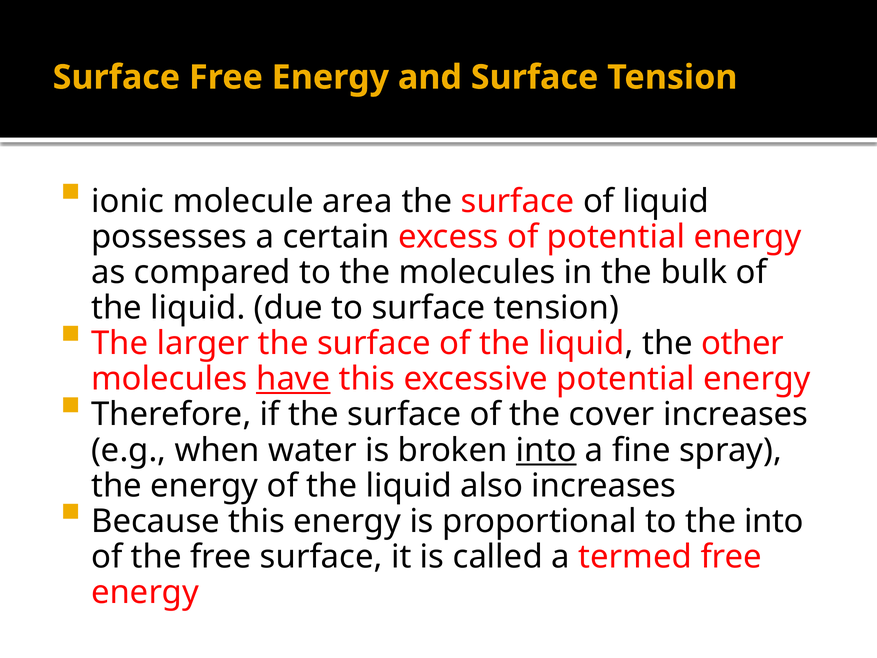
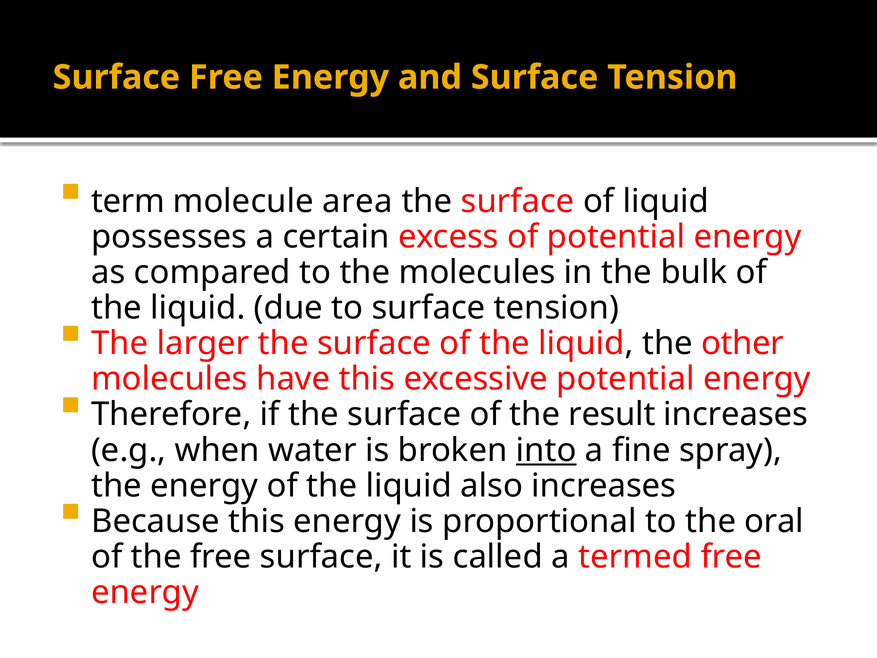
ionic: ionic -> term (128, 201)
have underline: present -> none (293, 379)
cover: cover -> result (612, 414)
the into: into -> oral (774, 521)
